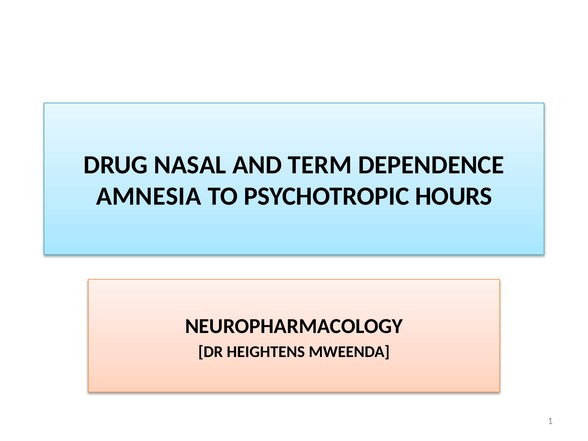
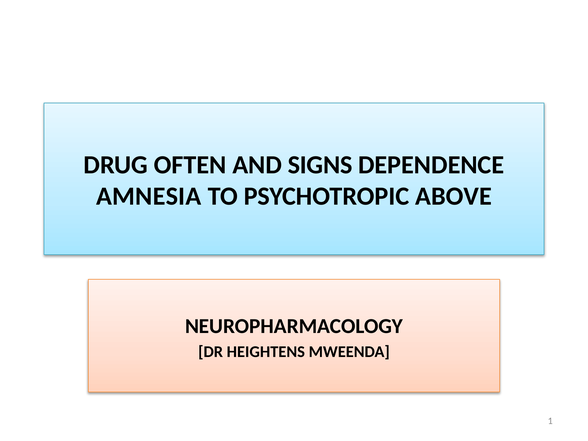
NASAL: NASAL -> OFTEN (190, 165)
TERM: TERM -> SIGNS (320, 165)
HOURS: HOURS -> ABOVE (453, 196)
